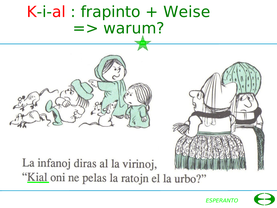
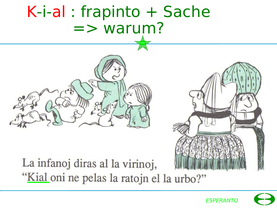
Weise: Weise -> Sache (187, 12)
